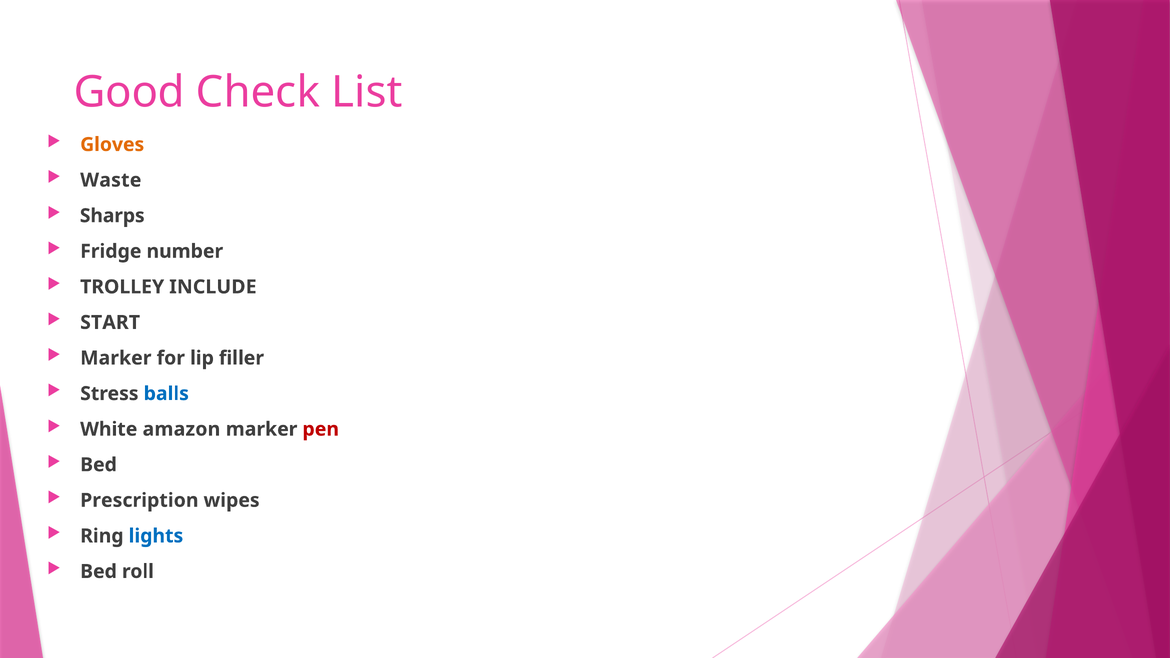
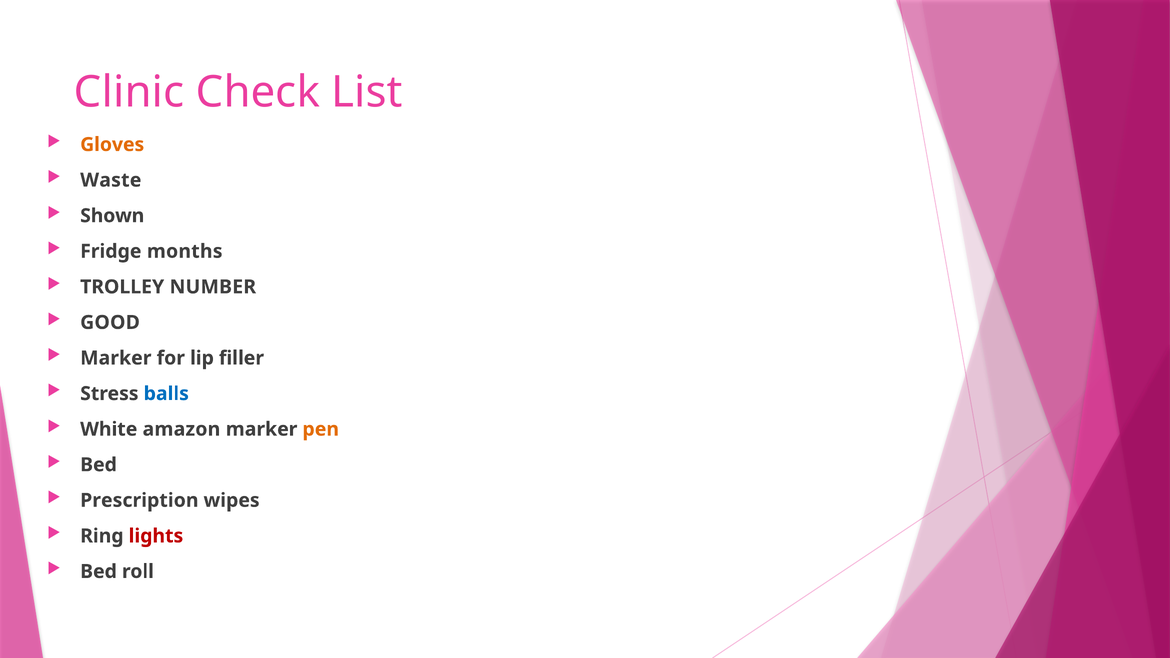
Good: Good -> Clinic (129, 92)
Sharps: Sharps -> Shown (112, 216)
number: number -> months (185, 251)
INCLUDE: INCLUDE -> NUMBER (213, 287)
START: START -> GOOD (110, 323)
pen colour: red -> orange (321, 429)
lights colour: blue -> red (156, 536)
